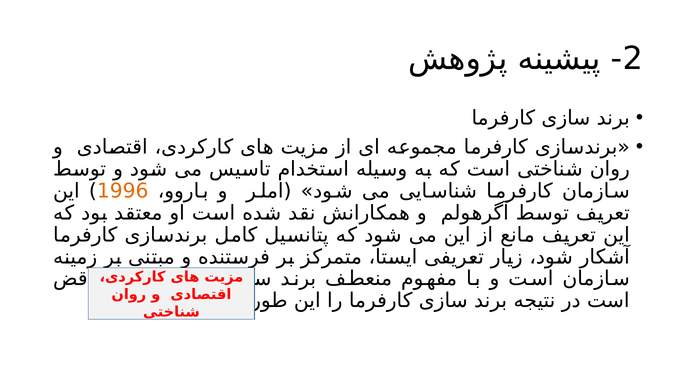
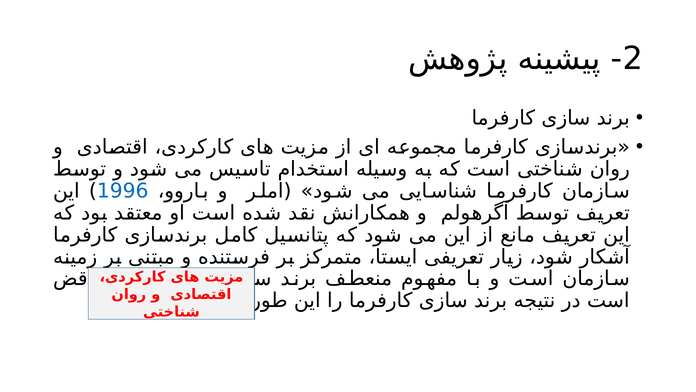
1996 colour: orange -> blue (123, 191)
